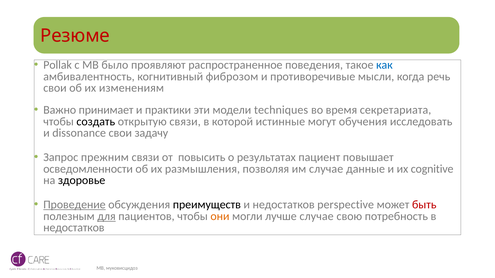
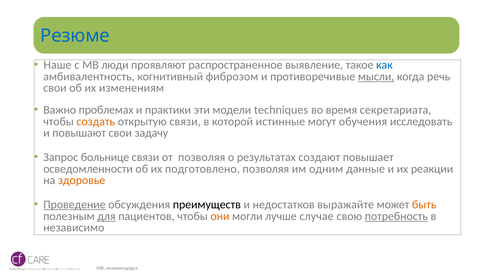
Резюме colour: red -> blue (75, 36)
Pollak: Pollak -> Наше (57, 65)
было: было -> люди (115, 65)
поведения: поведения -> выявление (314, 65)
мысли underline: none -> present (376, 77)
принимает: принимает -> проблемах (106, 110)
создать colour: black -> orange (96, 122)
dissonance: dissonance -> повышают (79, 133)
прежним: прежним -> больнице (105, 158)
от повысить: повысить -> позволяя (202, 158)
пациент: пациент -> создают (319, 158)
размышления: размышления -> подготовлено (202, 169)
им случае: случае -> одним (326, 169)
cognitive: cognitive -> реакции (432, 169)
здоровье colour: black -> orange (82, 181)
perspective: perspective -> выражайте (346, 205)
быть colour: red -> orange (424, 205)
потребность underline: none -> present (396, 216)
недостатков: недостатков -> независимо (74, 228)
